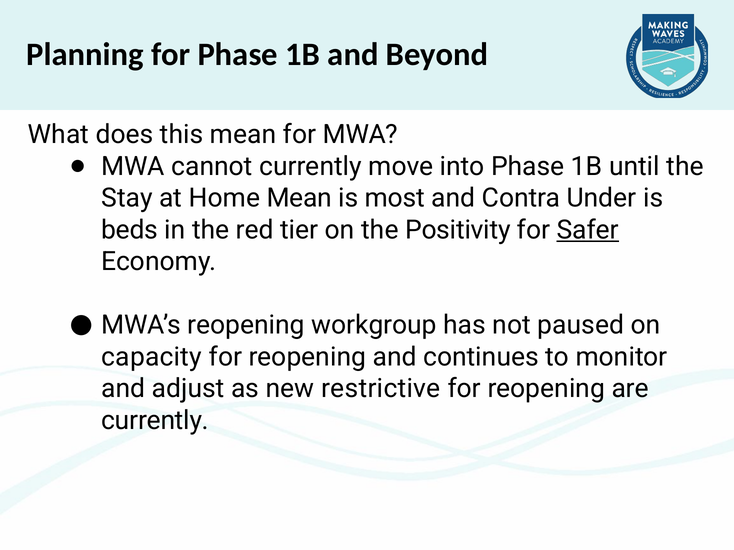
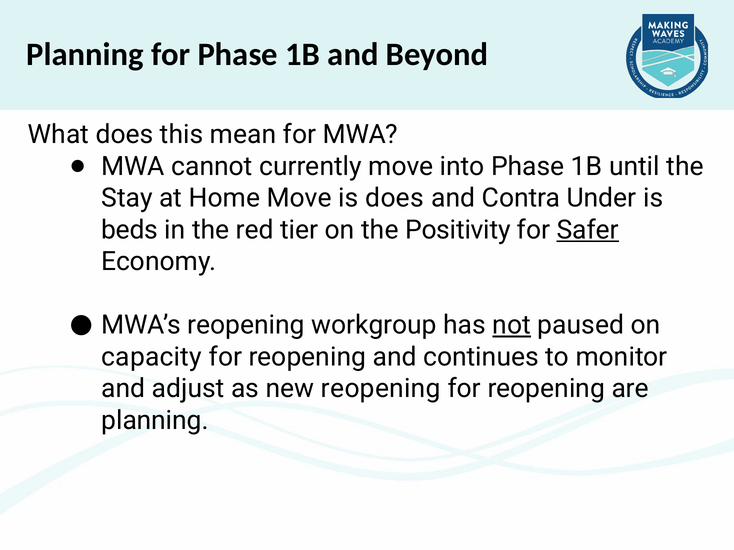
Home Mean: Mean -> Move (299, 198)
is most: most -> does (395, 198)
not underline: none -> present (512, 325)
new restrictive: restrictive -> reopening (381, 389)
currently: currently -> planning (155, 421)
